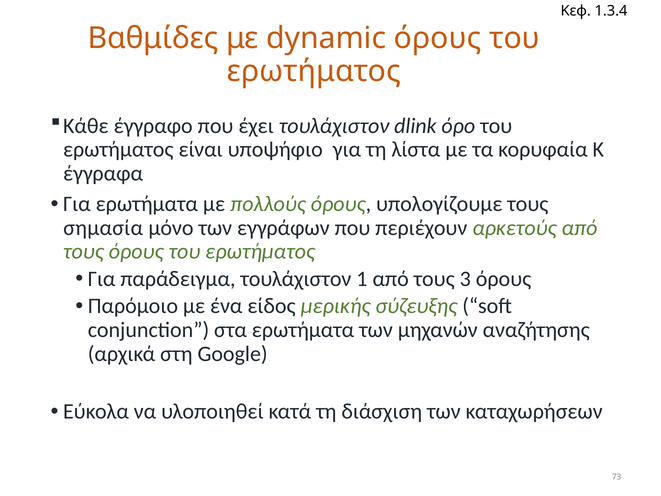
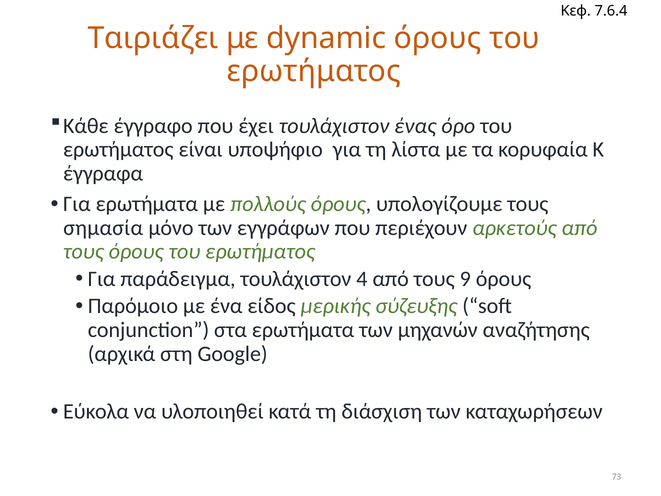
1.3.4: 1.3.4 -> 7.6.4 (611, 11)
Βαθμίδες: Βαθμίδες -> Ταιριάζει (153, 38)
dlink: dlink -> ένας (415, 126)
1: 1 -> 4 (362, 279)
3: 3 -> 9 (465, 279)
